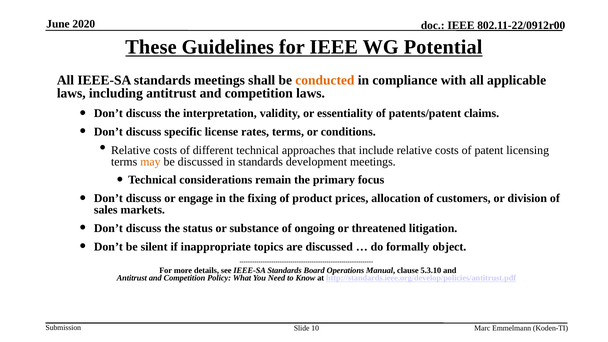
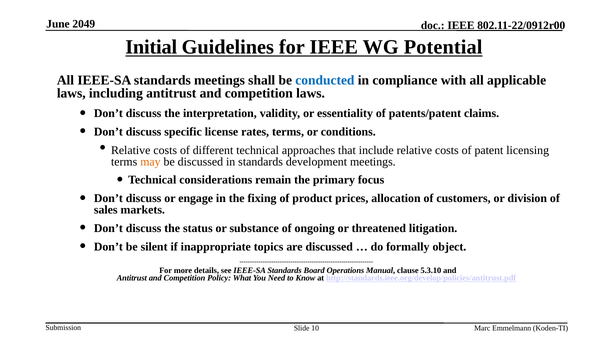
2020: 2020 -> 2049 (84, 24)
These: These -> Initial (151, 47)
conducted colour: orange -> blue (325, 80)
